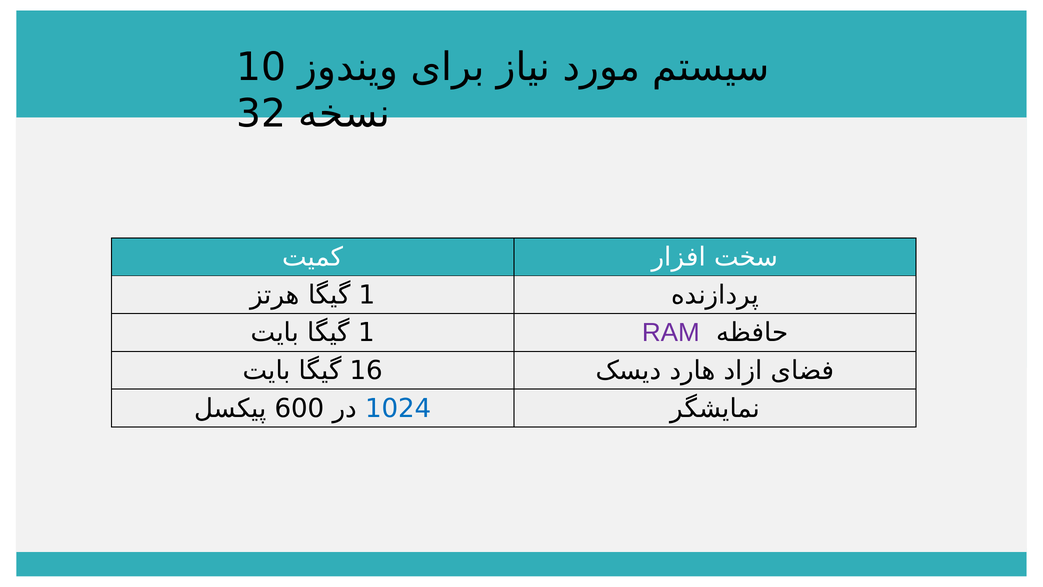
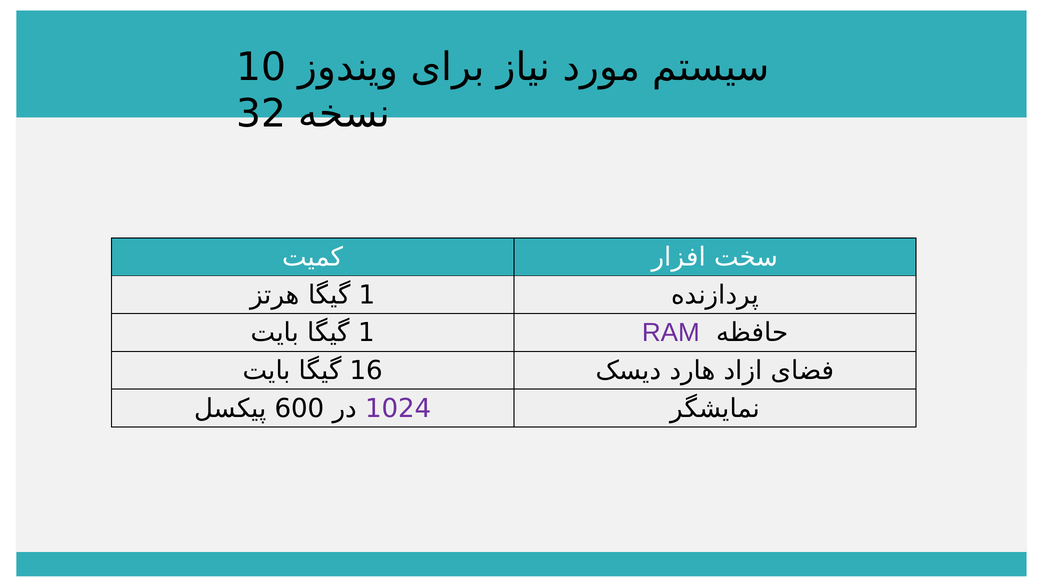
1024 colour: blue -> purple (398, 408)
